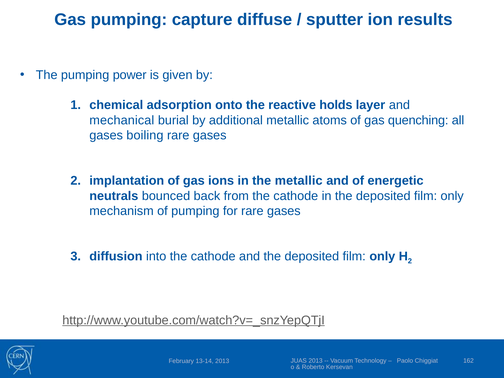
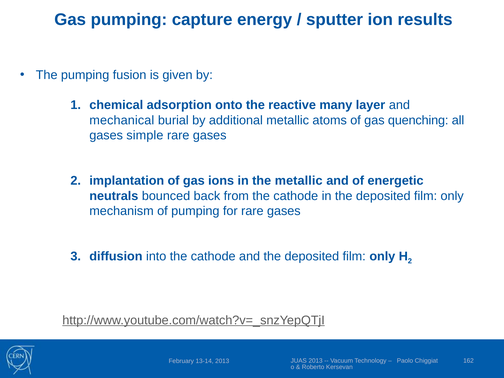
diffuse: diffuse -> energy (265, 20)
power: power -> fusion (130, 75)
holds: holds -> many (336, 105)
boiling: boiling -> simple (145, 135)
